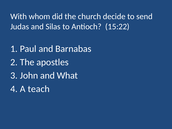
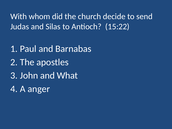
teach: teach -> anger (39, 89)
